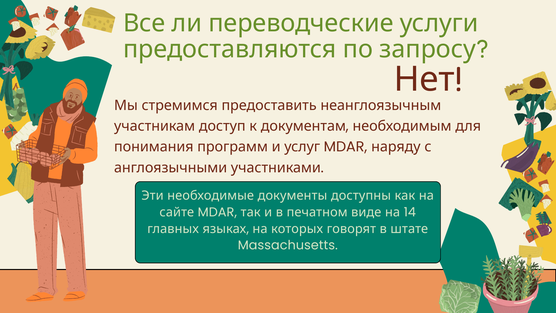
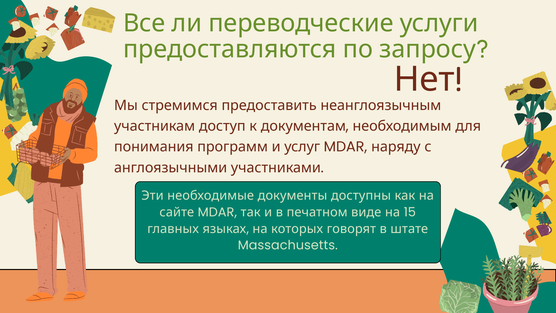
14: 14 -> 15 (410, 212)
